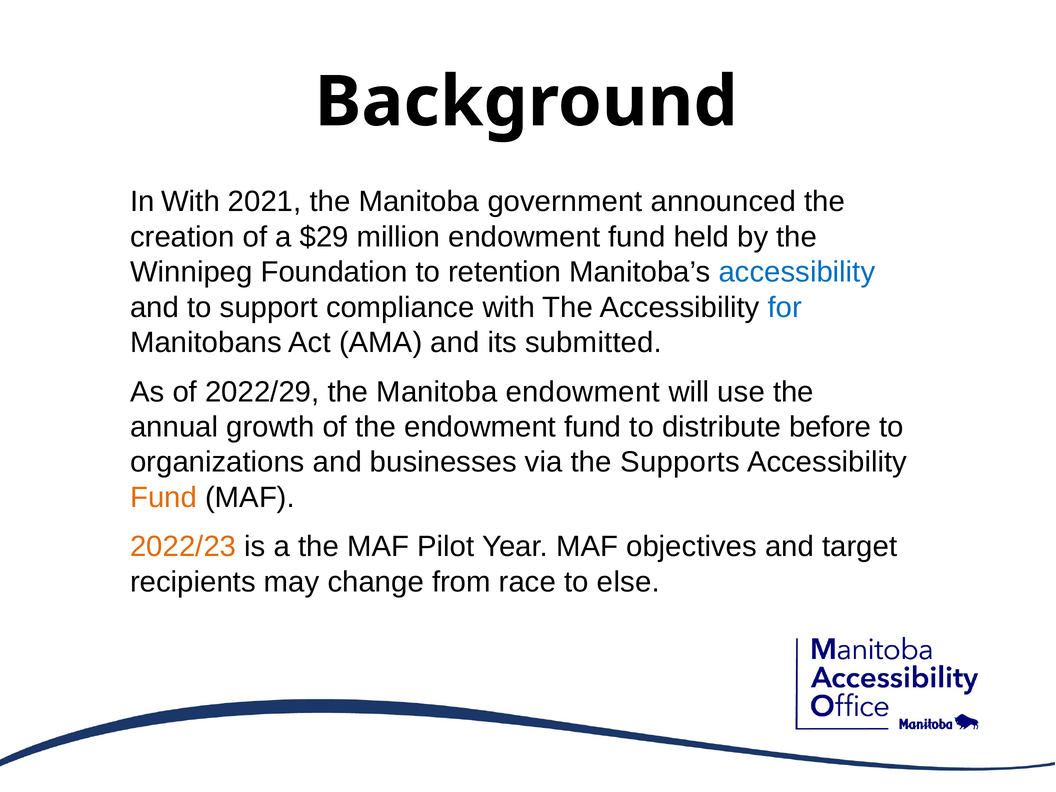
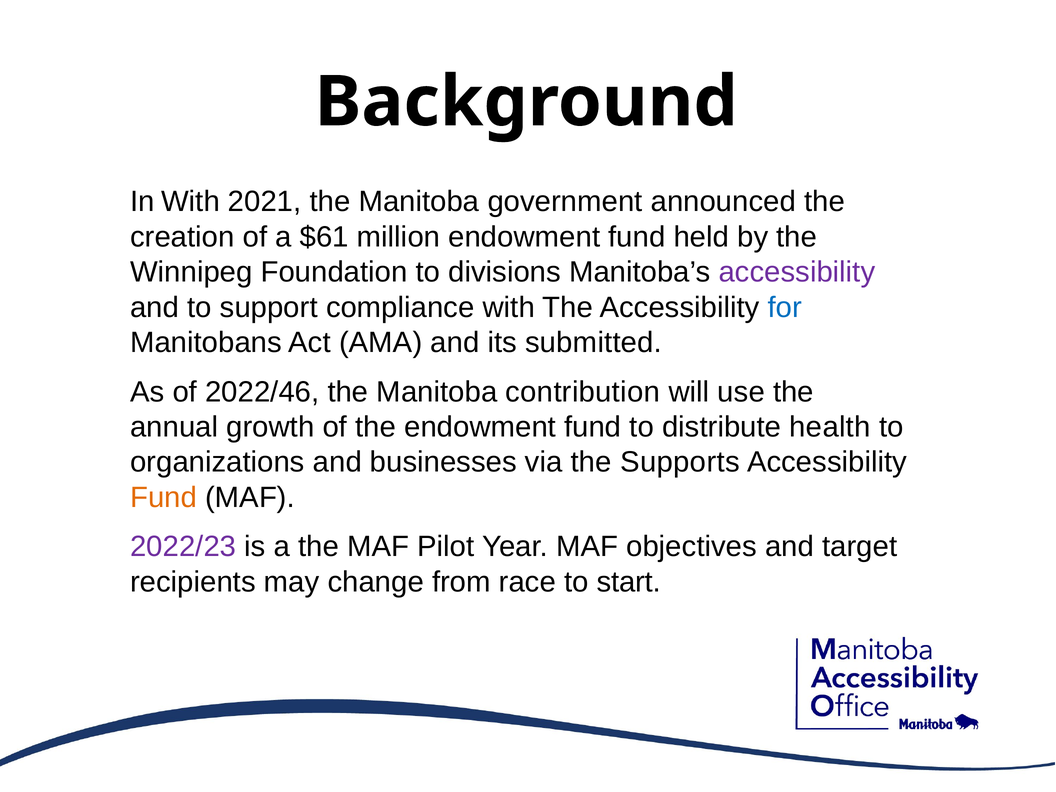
$29: $29 -> $61 (324, 237)
retention: retention -> divisions (505, 272)
accessibility colour: blue -> purple (797, 272)
2022/29: 2022/29 -> 2022/46 (262, 392)
Manitoba endowment: endowment -> contribution (583, 392)
before: before -> health (830, 427)
2022/23 colour: orange -> purple (183, 547)
else: else -> start (629, 582)
